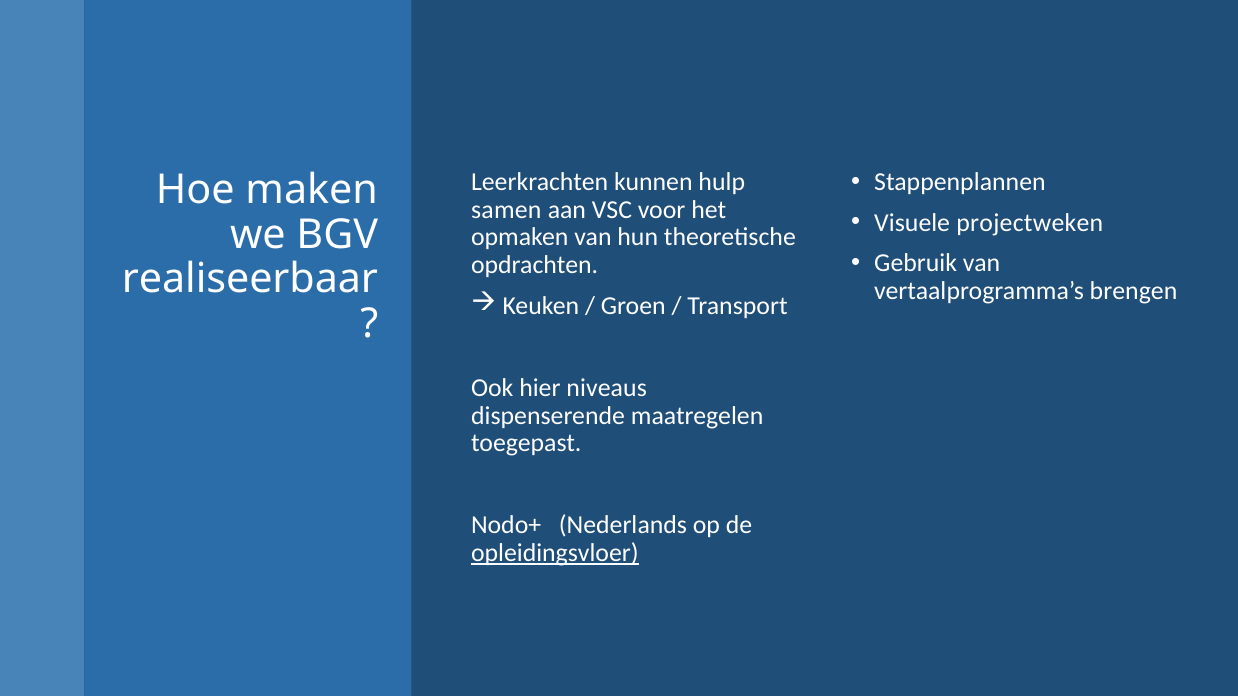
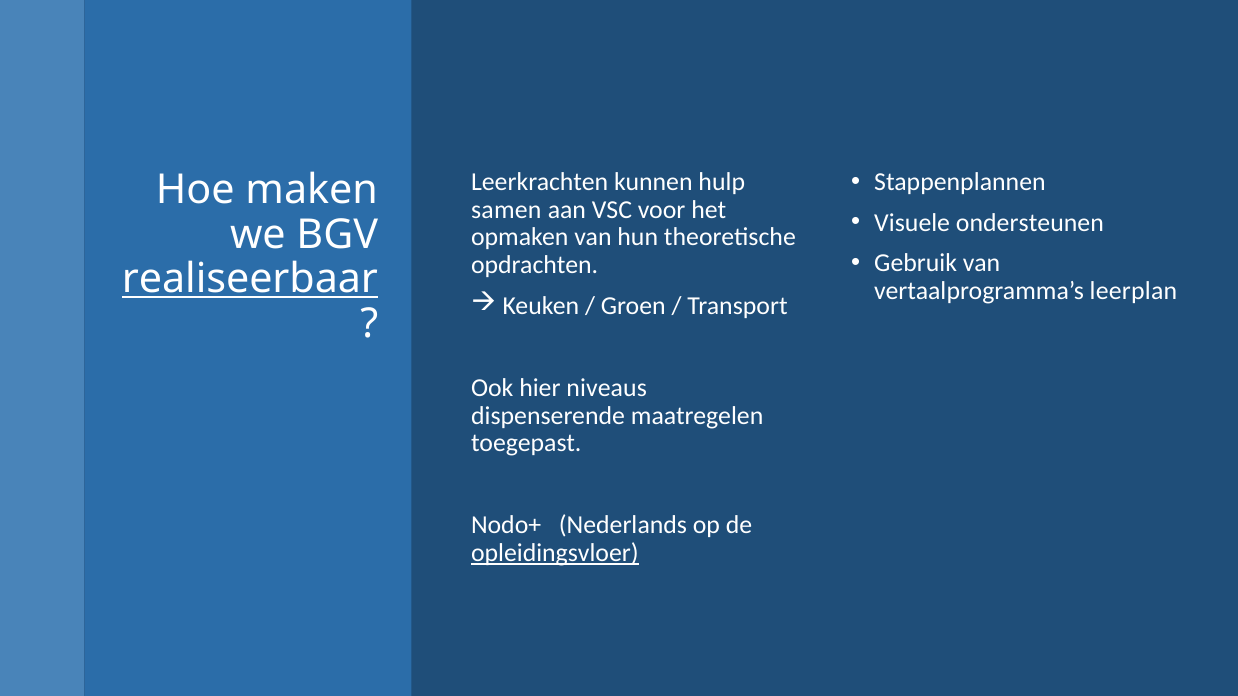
projectweken: projectweken -> ondersteunen (1030, 223)
realiseerbaar underline: none -> present (250, 279)
brengen: brengen -> leerplan (1133, 291)
